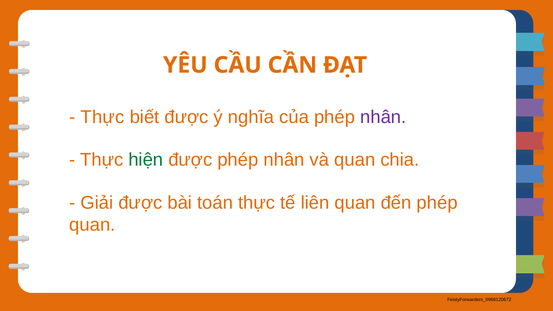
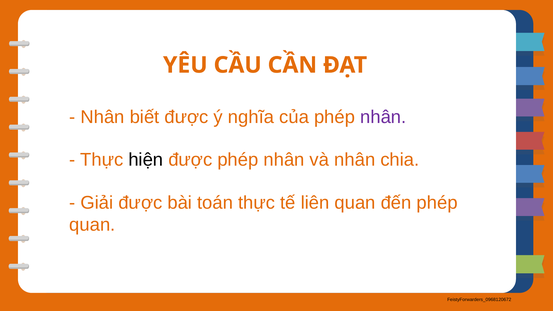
Thực: Thực -> Nhân (103, 117)
hiện colour: green -> black (146, 160)
và quan: quan -> nhân (355, 160)
